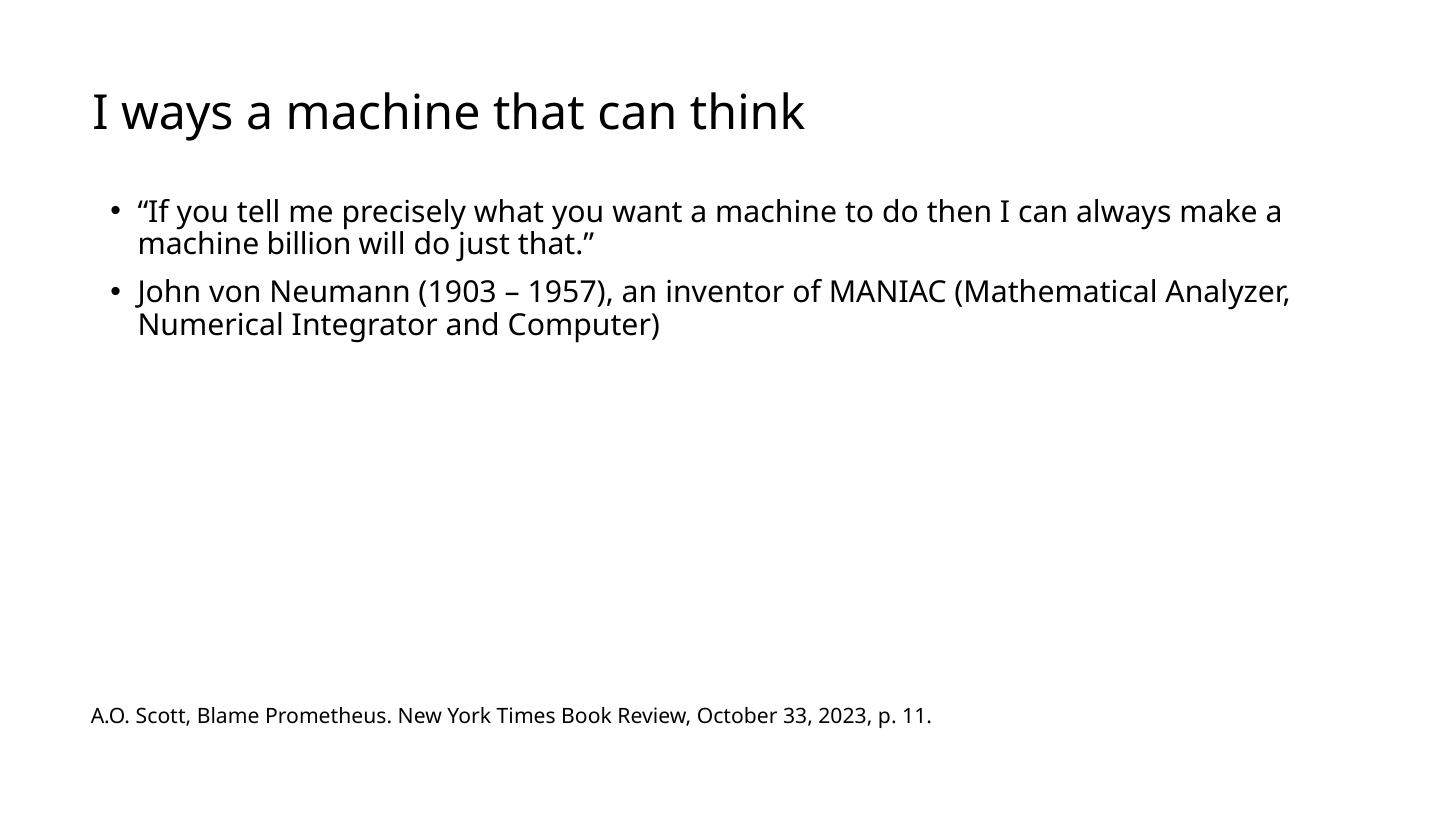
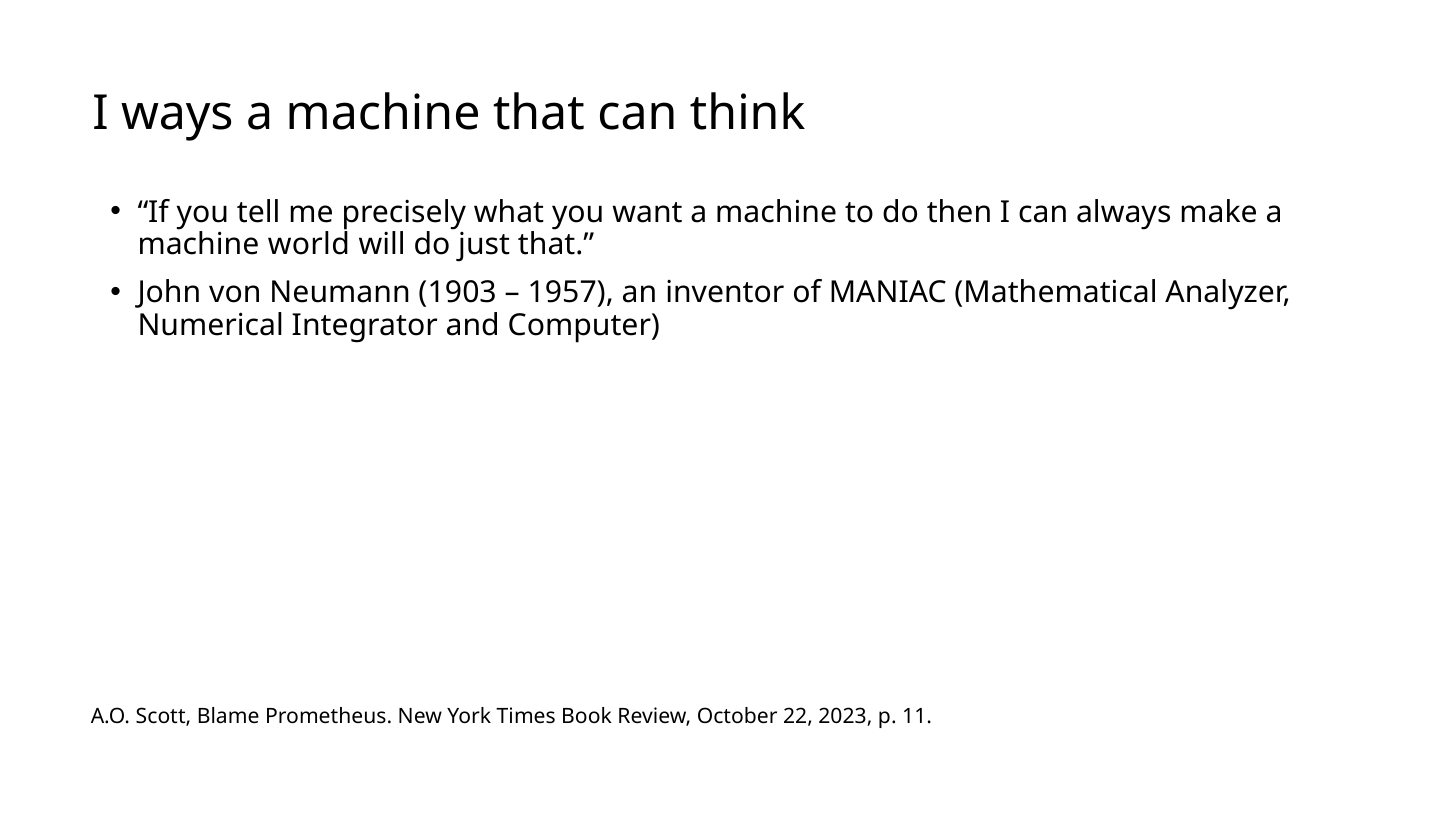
billion: billion -> world (309, 245)
33: 33 -> 22 (798, 717)
